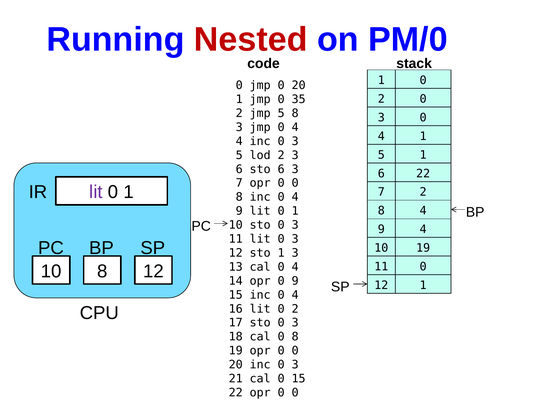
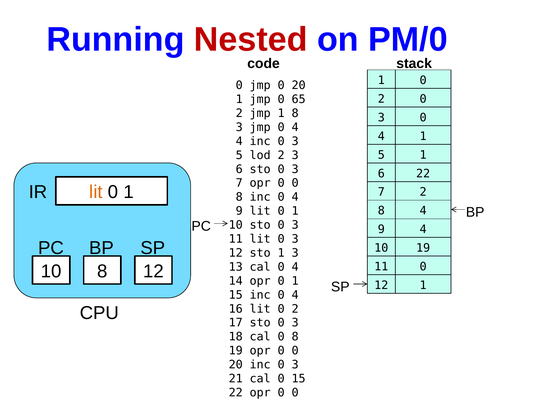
35: 35 -> 65 (299, 99)
jmp 5: 5 -> 1 (281, 113)
6 sto 6: 6 -> 0 (281, 169)
lit colour: purple -> orange (96, 192)
opr 0 9: 9 -> 1 (295, 281)
